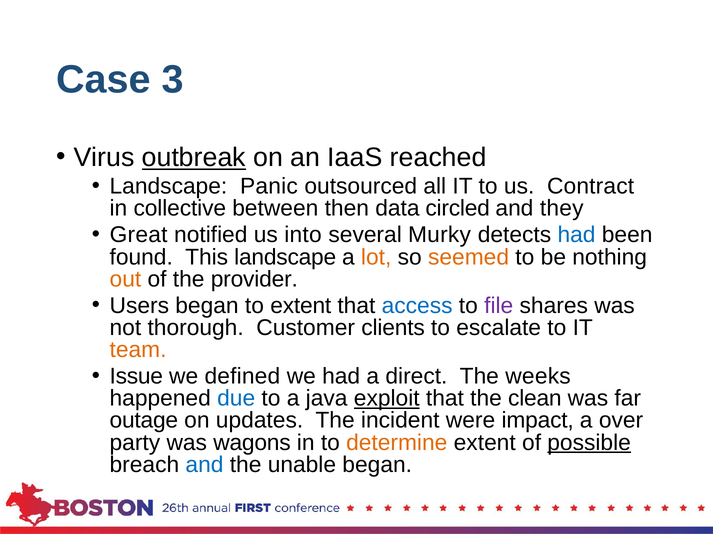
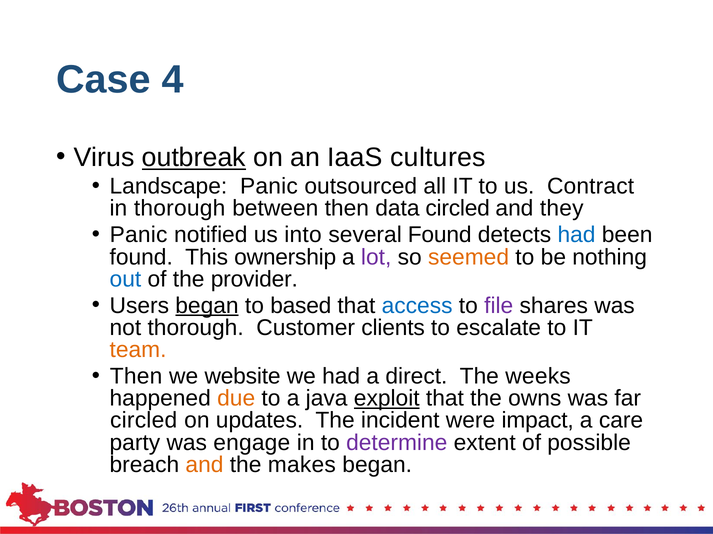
3: 3 -> 4 (173, 80)
reached: reached -> cultures (438, 158)
in collective: collective -> thorough (180, 209)
Great: Great -> Panic (139, 235)
several Murky: Murky -> Found (440, 235)
This landscape: landscape -> ownership (285, 257)
lot colour: orange -> purple (376, 257)
out colour: orange -> blue (125, 279)
began underline: none -> present (207, 306)
to extent: extent -> based (301, 306)
Issue: Issue -> Then (136, 377)
defined: defined -> website (243, 377)
due colour: blue -> orange (236, 399)
clean: clean -> owns (535, 399)
outage: outage -> circled (144, 421)
over: over -> care (621, 421)
wagons: wagons -> engage (252, 443)
determine colour: orange -> purple (397, 443)
possible underline: present -> none (589, 443)
and colour: blue -> orange (204, 465)
unable: unable -> makes (302, 465)
